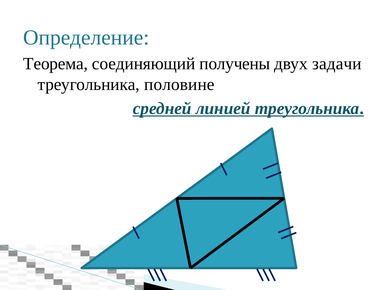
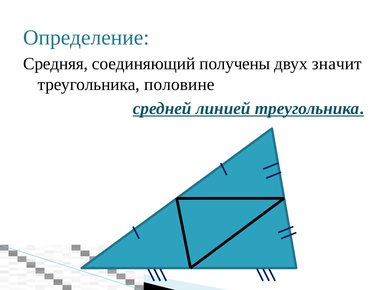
Теорема: Теорема -> Средняя (56, 64)
задачи: задачи -> значит (337, 64)
